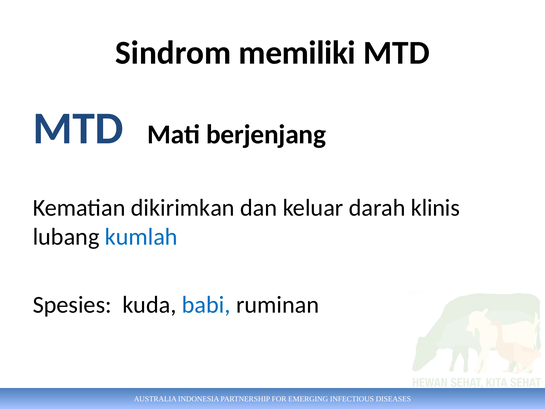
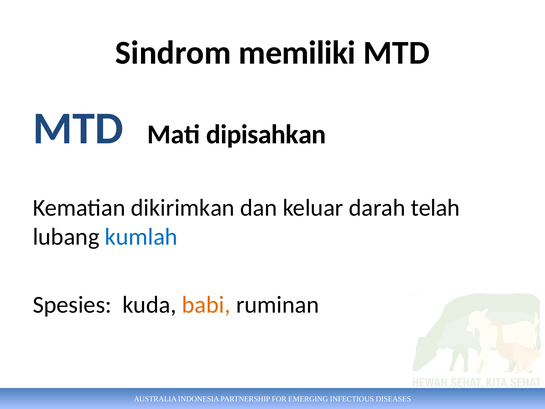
berjenjang: berjenjang -> dipisahkan (266, 135)
klinis: klinis -> telah (435, 208)
babi colour: blue -> orange (206, 305)
